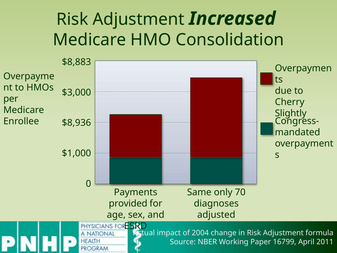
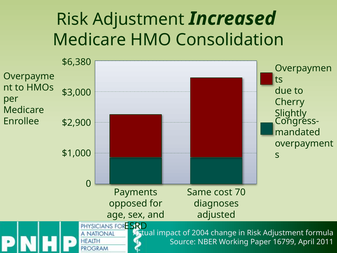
$8,883: $8,883 -> $6,380 (76, 62)
$8,936: $8,936 -> $2,900 (76, 123)
only: only -> cost (223, 192)
provided: provided -> opposed (128, 203)
